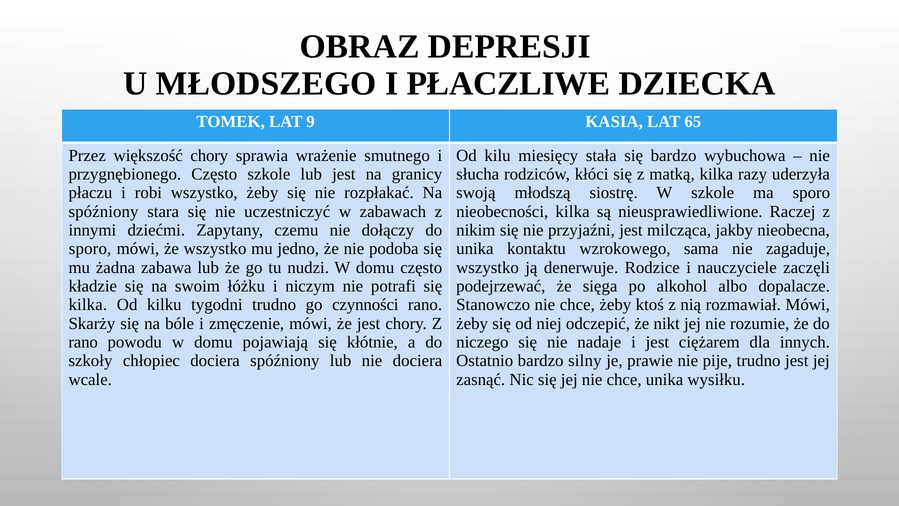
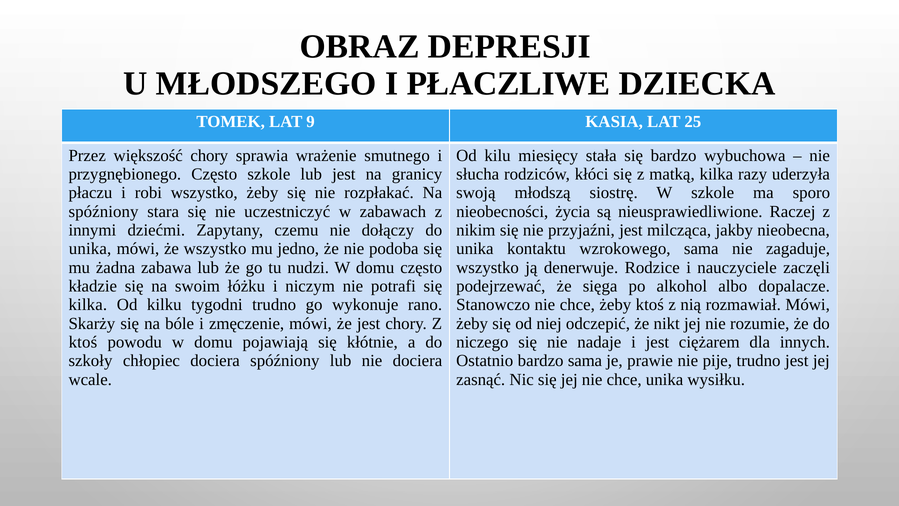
65: 65 -> 25 (693, 122)
nieobecności kilka: kilka -> życia (573, 211)
sporo: sporo -> unika (90, 249)
czynności: czynności -> wykonuje (365, 305)
rano: rano -> ktoś (83, 342)
bardzo silny: silny -> sama (585, 361)
